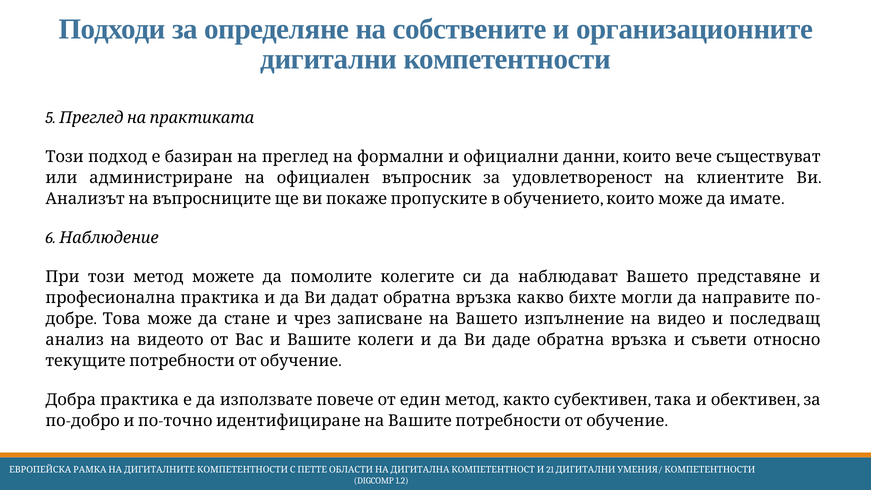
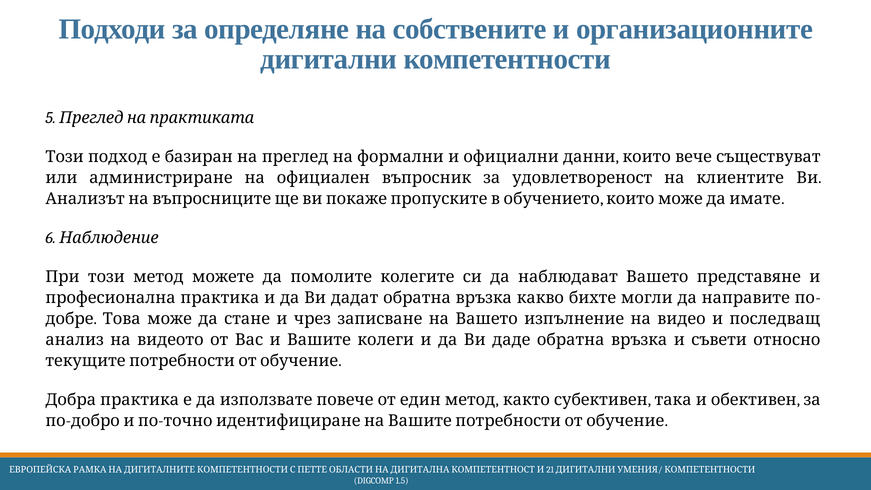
1.2: 1.2 -> 1.5 (402, 481)
